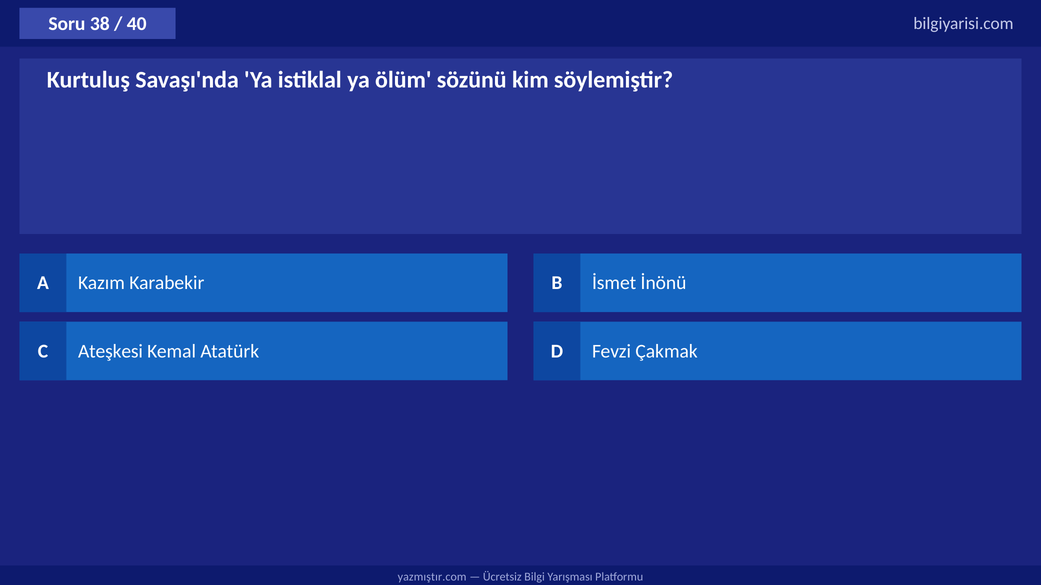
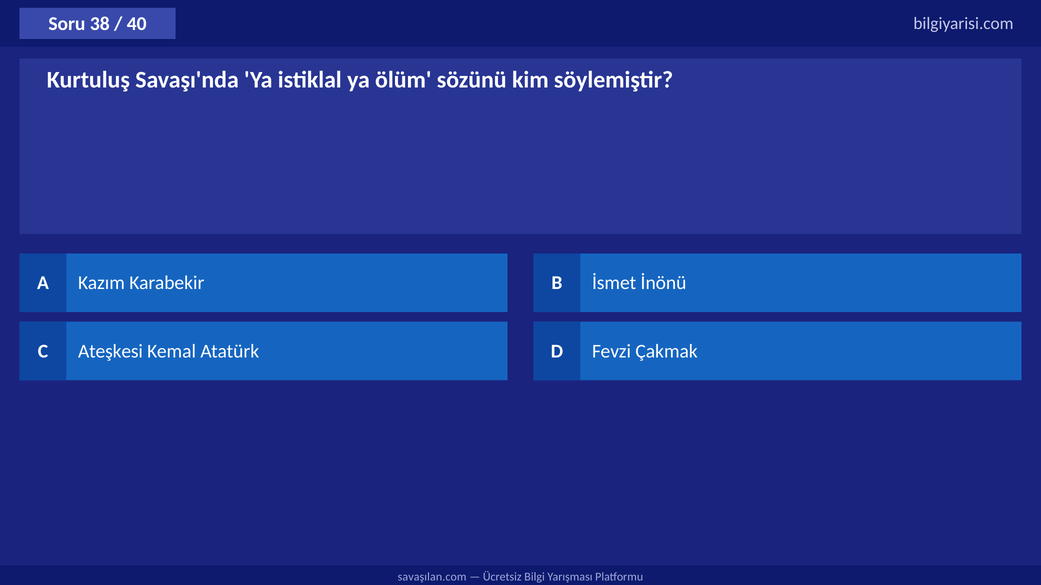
yazmıştır.com: yazmıştır.com -> savaşılan.com (432, 577)
